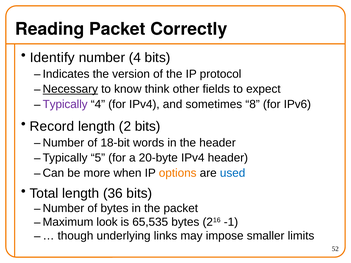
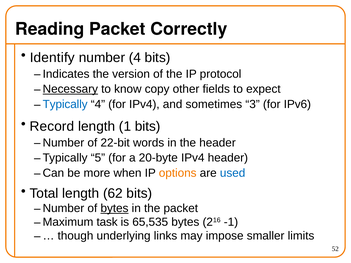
think: think -> copy (157, 89)
Typically colour: purple -> blue (65, 104)
8: 8 -> 3 (253, 104)
2: 2 -> 1 (125, 127)
18-bit: 18-bit -> 22-bit (115, 143)
36: 36 -> 62 (113, 194)
bytes underline: none -> present (114, 208)
look: look -> task (107, 222)
